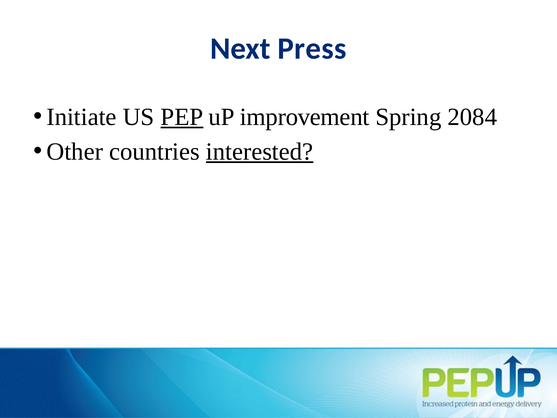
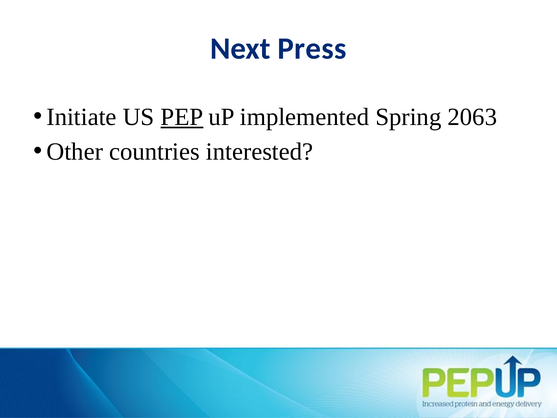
improvement: improvement -> implemented (305, 117)
2084: 2084 -> 2063 (472, 117)
interested underline: present -> none (260, 151)
